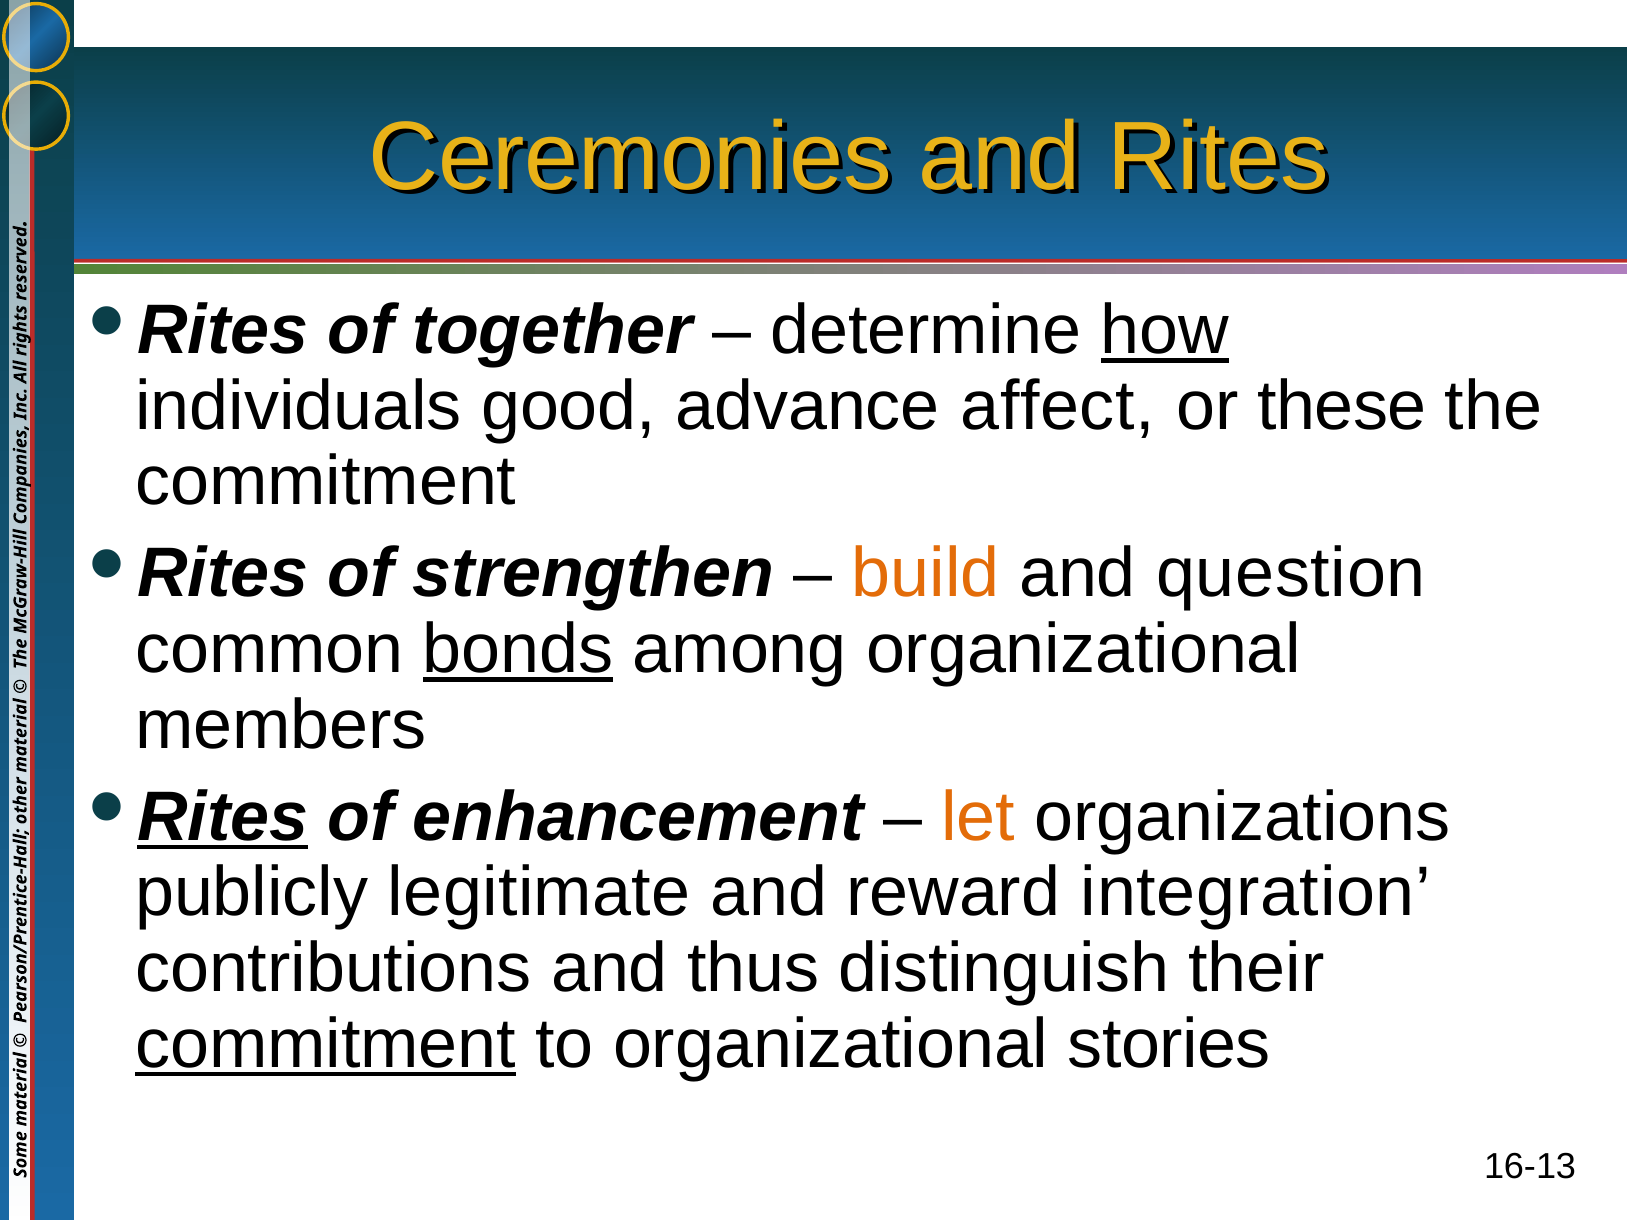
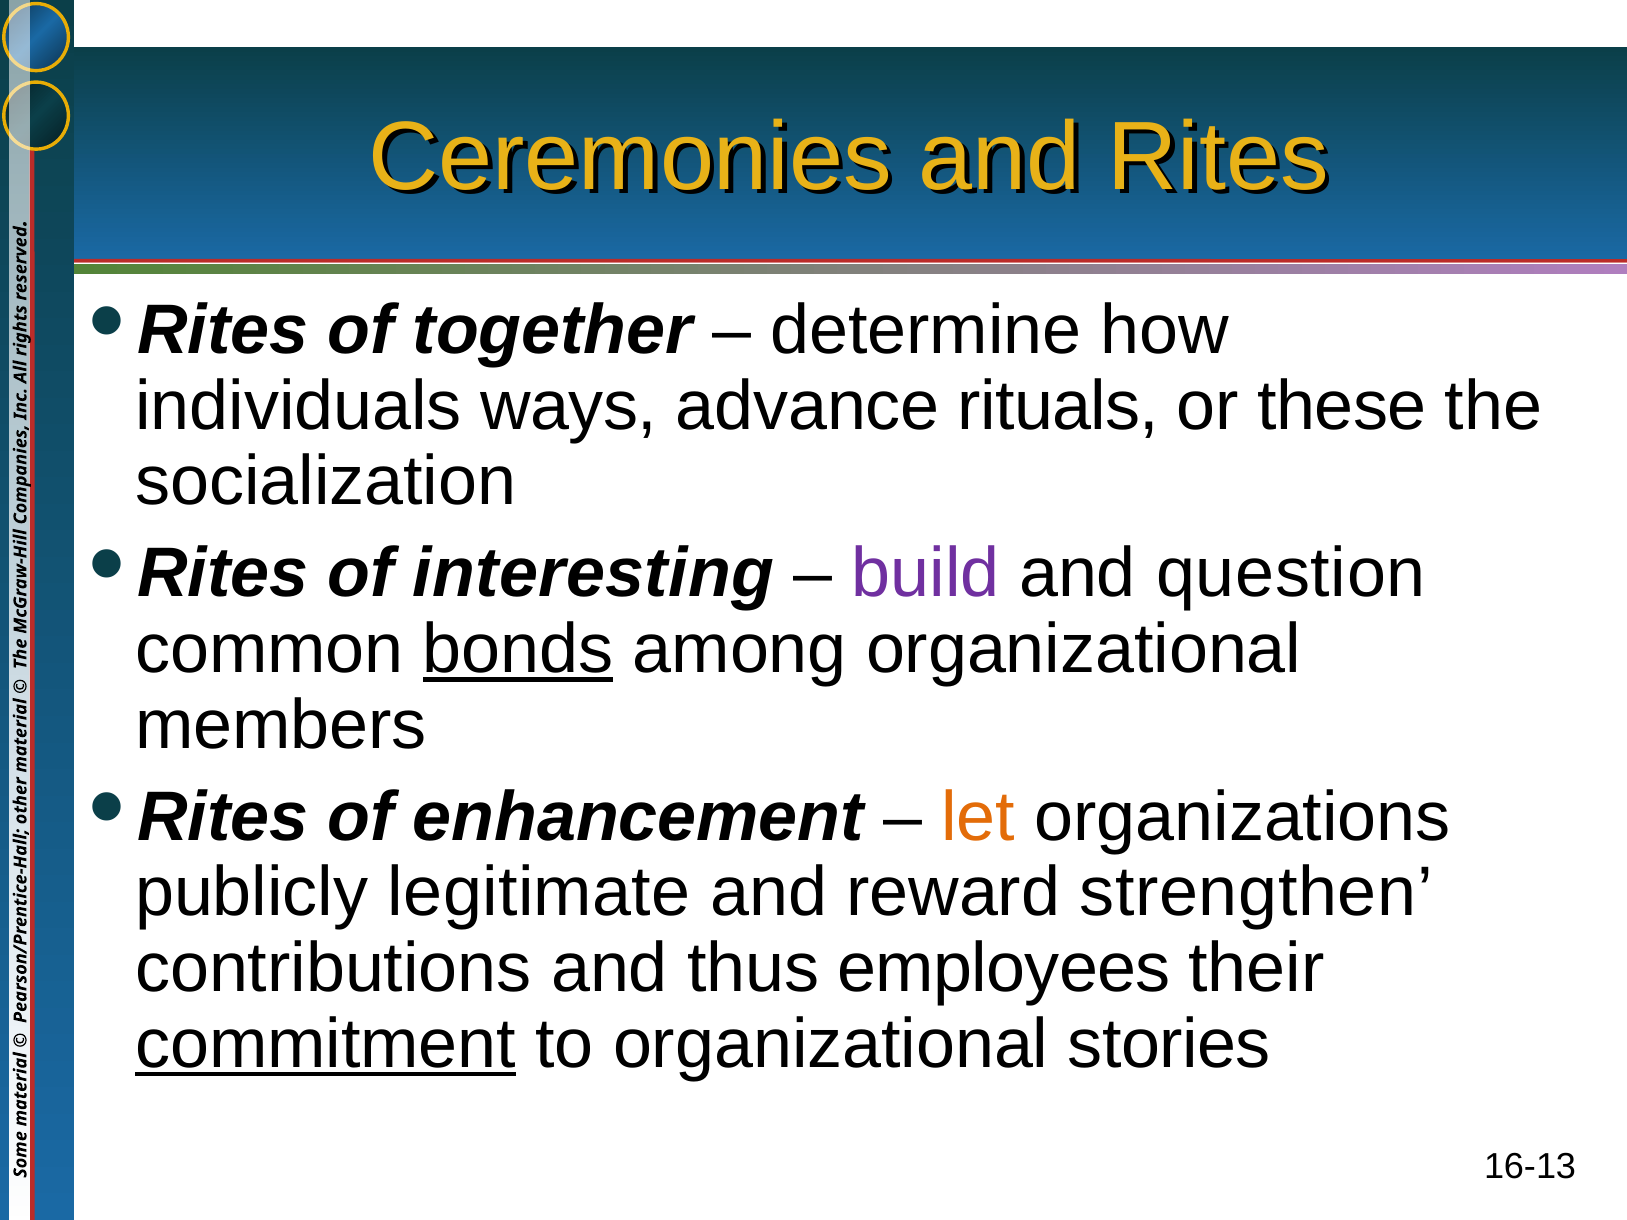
how underline: present -> none (1165, 330)
good: good -> ways (569, 406)
affect: affect -> rituals (1059, 406)
commitment: commitment -> socialization (326, 482)
strengthen: strengthen -> interesting (593, 574)
build colour: orange -> purple (926, 574)
Rites underline: present -> none (223, 817)
integration: integration -> strengthen (1256, 893)
distinguish: distinguish -> employees (1004, 969)
